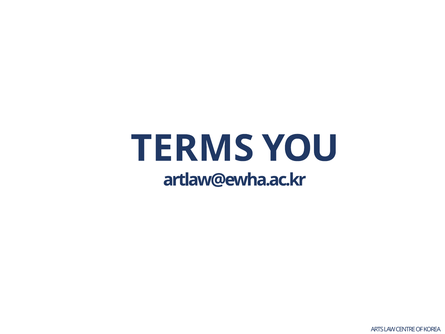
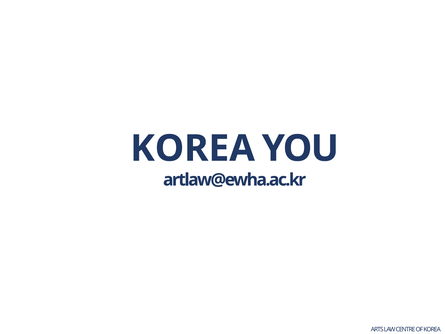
TERMS: TERMS -> KOREA (193, 148)
